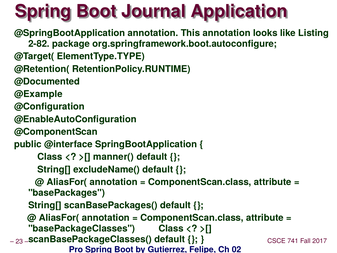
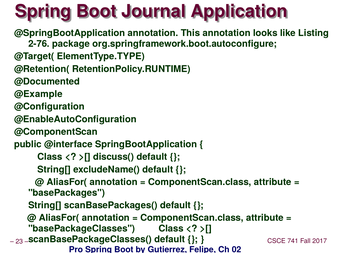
2-82: 2-82 -> 2-76 (39, 44)
manner(: manner( -> discuss( (114, 157)
